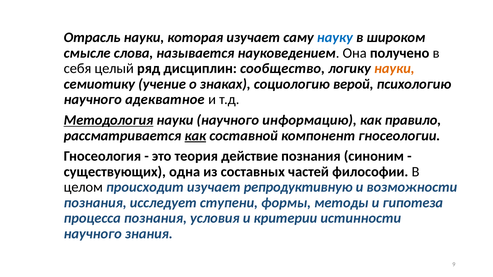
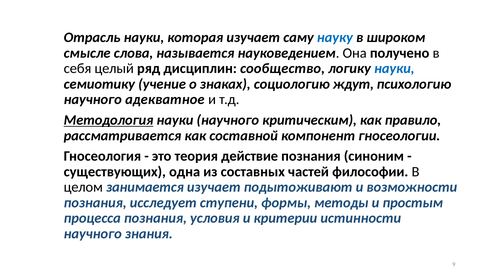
науки colour: orange -> blue (394, 69)
верой: верой -> ждут (353, 84)
информацию: информацию -> критическим (310, 120)
как underline: present -> none (195, 136)
происходит: происходит -> занимается (145, 187)
репродуктивную: репродуктивную -> подытоживают (298, 187)
гипотеза: гипотеза -> простым (413, 203)
